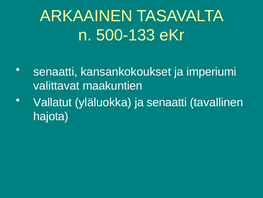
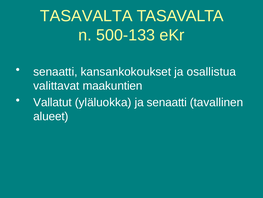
ARKAAINEN: ARKAAINEN -> TASAVALTA (86, 16)
imperiumi: imperiumi -> osallistua (211, 72)
hajota: hajota -> alueet (51, 116)
